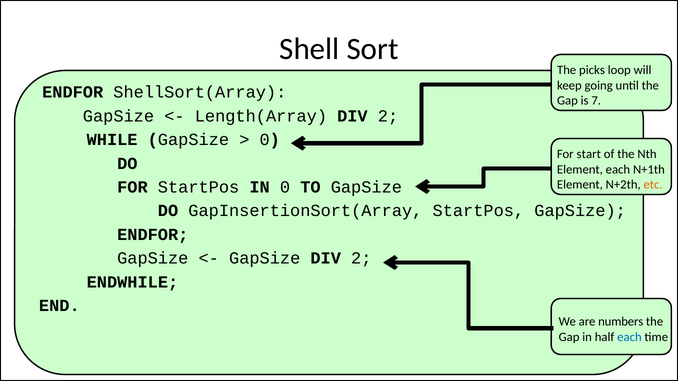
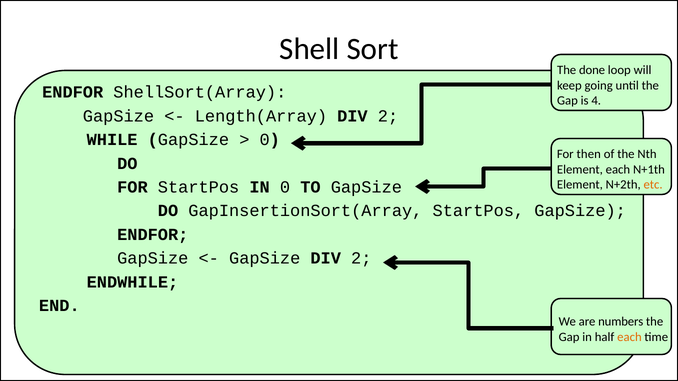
picks: picks -> done (592, 70)
7: 7 -> 4 (596, 101)
start: start -> then (589, 154)
each colour: blue -> orange (629, 337)
